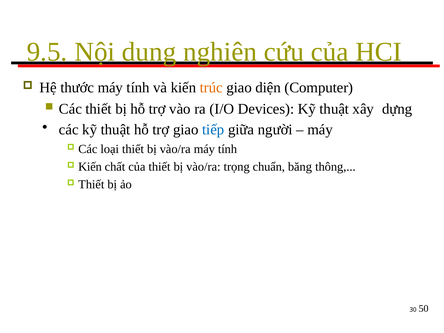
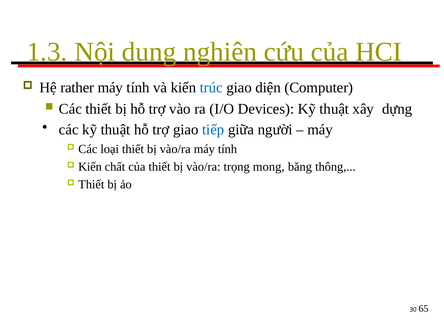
9.5: 9.5 -> 1.3 (47, 52)
thước: thước -> rather (77, 88)
trúc colour: orange -> blue (211, 88)
chuẩn: chuẩn -> mong (269, 167)
50: 50 -> 65 (424, 309)
